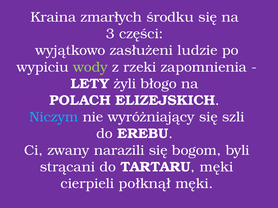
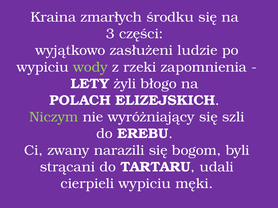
Niczym colour: light blue -> light green (54, 117)
TARTARU męki: męki -> udali (217, 167)
cierpieli połknął: połknął -> wypiciu (145, 184)
